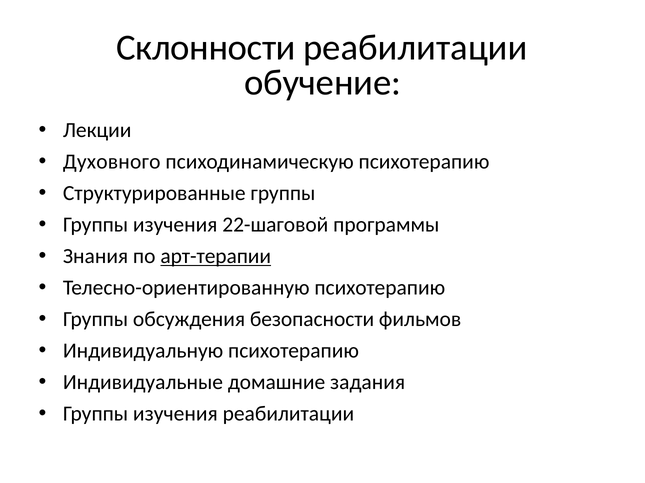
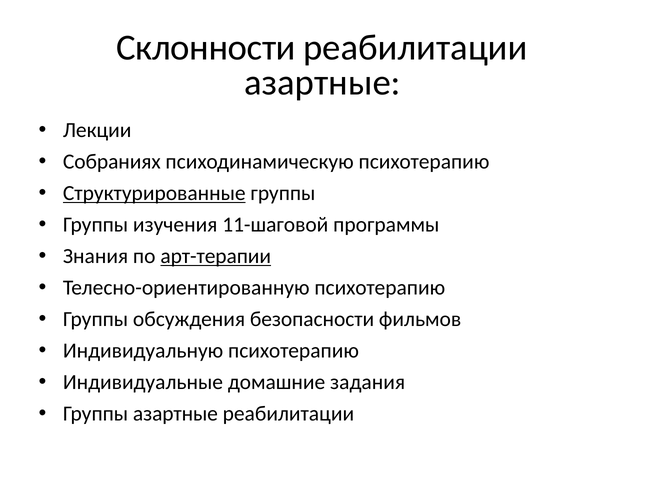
обучение: обучение -> азартные (322, 83)
Духовного: Духовного -> Собраниях (112, 162)
Структурированные underline: none -> present (154, 194)
22-шаговой: 22-шаговой -> 11-шаговой (275, 225)
изучения: изучения -> азартные (175, 414)
